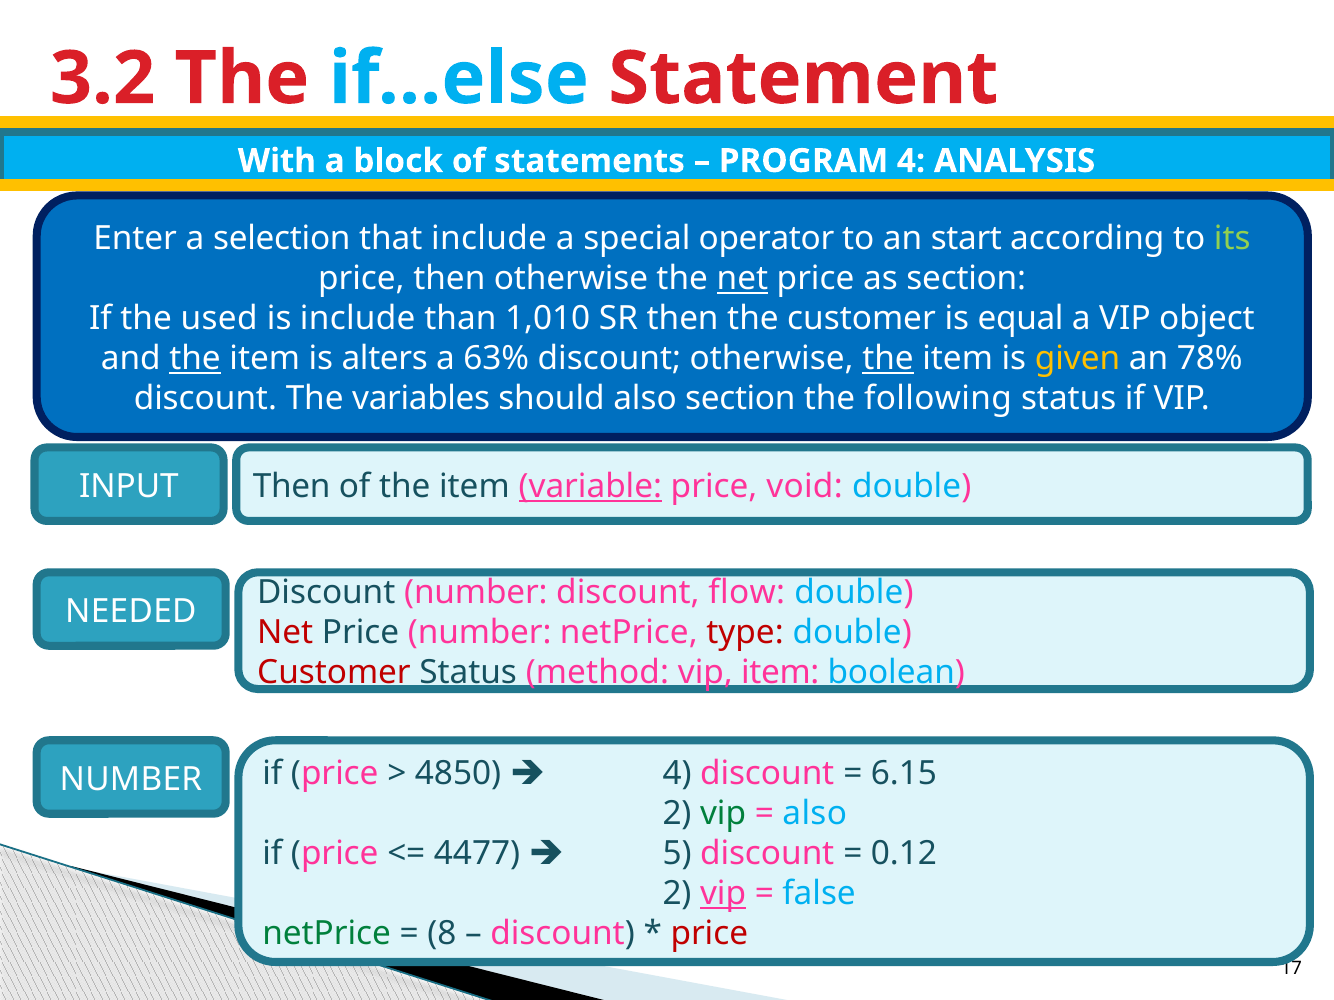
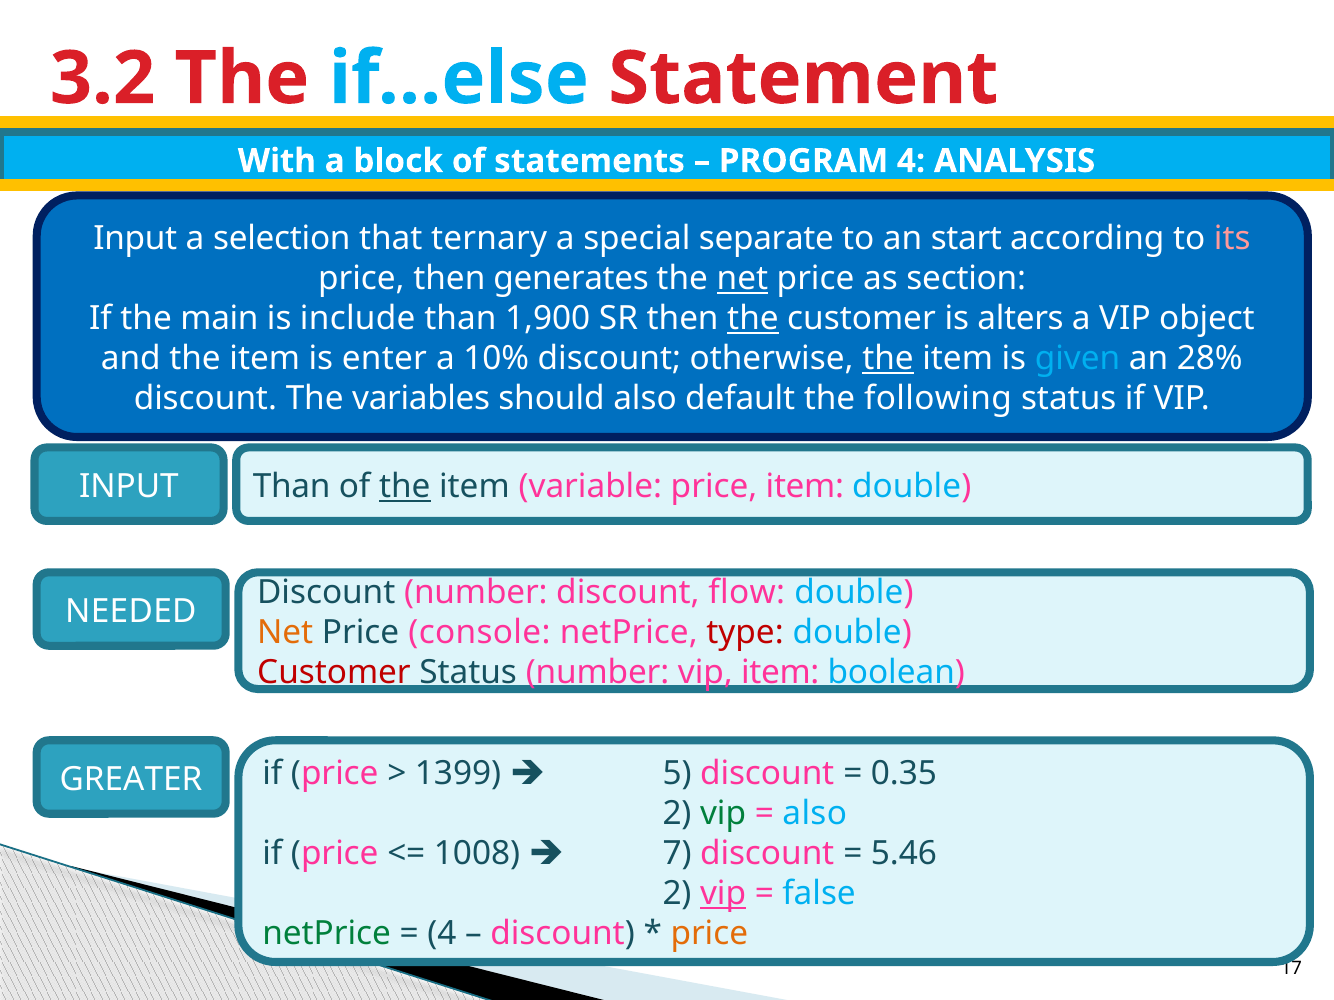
Enter: Enter -> Input (135, 239)
that include: include -> ternary (489, 239)
operator: operator -> separate (766, 239)
its colour: light green -> pink (1232, 239)
then otherwise: otherwise -> generates (571, 279)
used: used -> main (219, 319)
1,010: 1,010 -> 1,900 (548, 319)
the underline: none -> present (753, 319)
equal: equal -> alters (1021, 319)
the underline: present -> none (195, 359)
alters: alters -> enter (384, 359)
63%: 63% -> 10% (496, 359)
given colour: yellow -> light blue (1078, 359)
78%: 78% -> 28% (1210, 359)
also section: section -> default (740, 399)
INPUT Then: Then -> Than (292, 487)
the underline: none -> present (405, 487)
variable underline: present -> none (590, 487)
price void: void -> item (805, 487)
Net colour: red -> orange (285, 633)
Price number: number -> console (479, 633)
Status method: method -> number (598, 673)
NUMBER: NUMBER -> GREATER (131, 780)
4850: 4850 -> 1399 (458, 774)
4: 4 -> 5 (677, 774)
6.15: 6.15 -> 0.35 (904, 774)
4477: 4477 -> 1008 (477, 854)
5: 5 -> 7 (677, 854)
0.12: 0.12 -> 5.46 (904, 854)
8: 8 -> 4 (442, 934)
price colour: red -> orange (709, 934)
